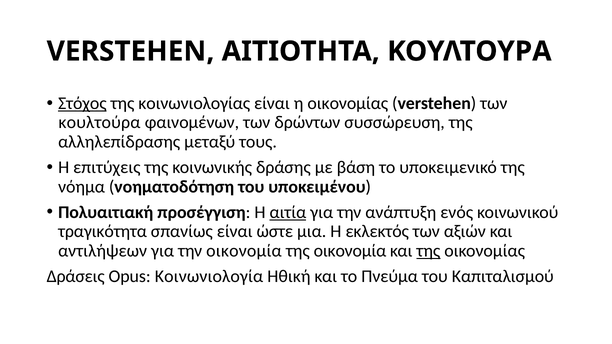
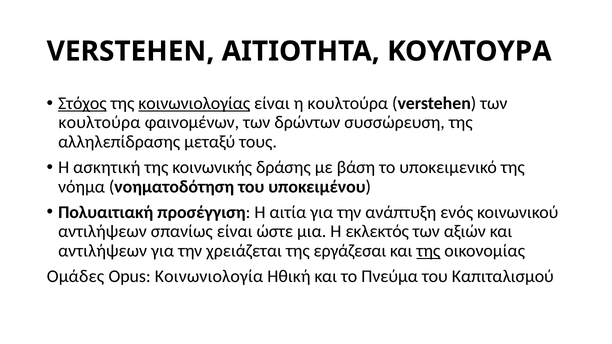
κοινωνιολογίας underline: none -> present (194, 103)
η οικονομίας: οικονομίας -> κουλτούρα (348, 103)
επιτύχεις: επιτύχεις -> ασκητική (107, 168)
αιτία underline: present -> none (288, 212)
τραγικότητα: τραγικότητα -> αντιλήψεων (102, 232)
την οικονομία: οικονομία -> χρειάζεται (244, 251)
της οικονομία: οικονομία -> εργάζεσαι (350, 251)
Δράσεις: Δράσεις -> Ομάδες (75, 277)
